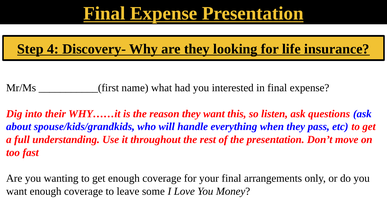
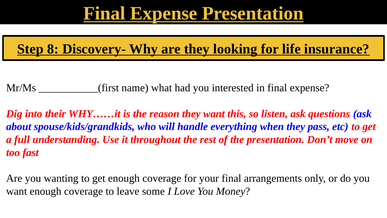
4: 4 -> 8 (53, 49)
